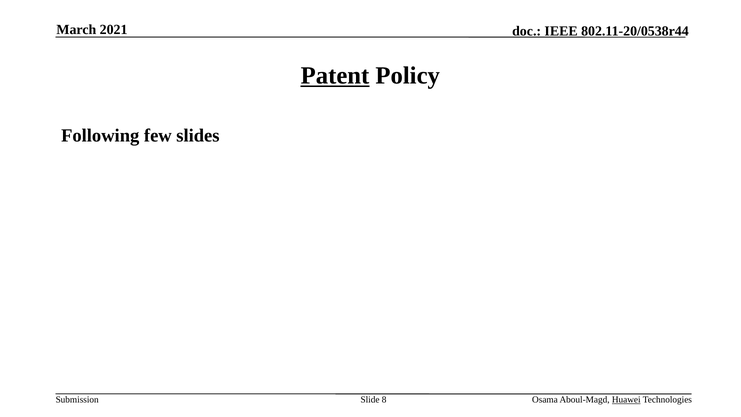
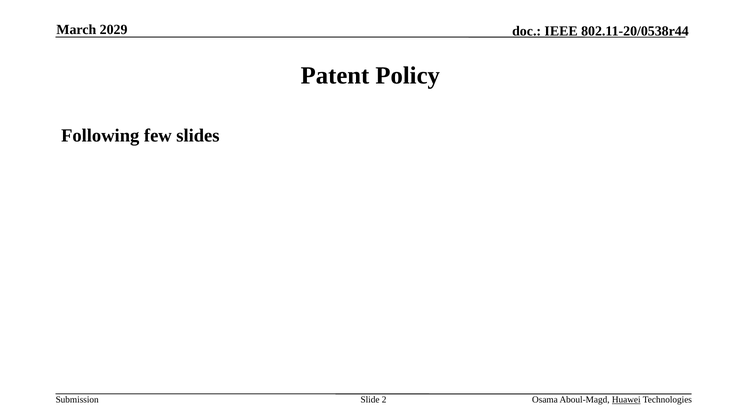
2021: 2021 -> 2029 (114, 29)
Patent underline: present -> none (335, 76)
8: 8 -> 2 (384, 400)
